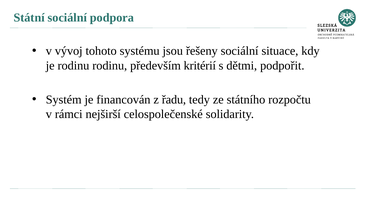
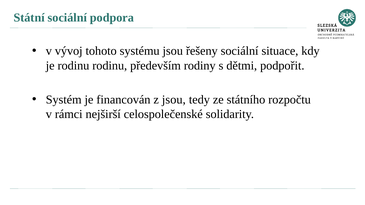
kritérií: kritérií -> rodiny (200, 66)
z řadu: řadu -> jsou (174, 100)
